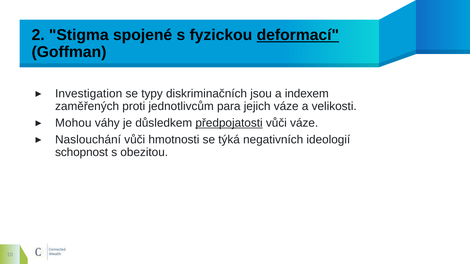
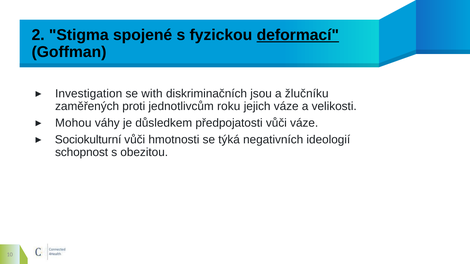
typy: typy -> with (152, 94)
indexem: indexem -> žlučníku (307, 94)
para: para -> roku (229, 107)
předpojatosti underline: present -> none (229, 123)
Naslouchání: Naslouchání -> Sociokulturní (88, 140)
